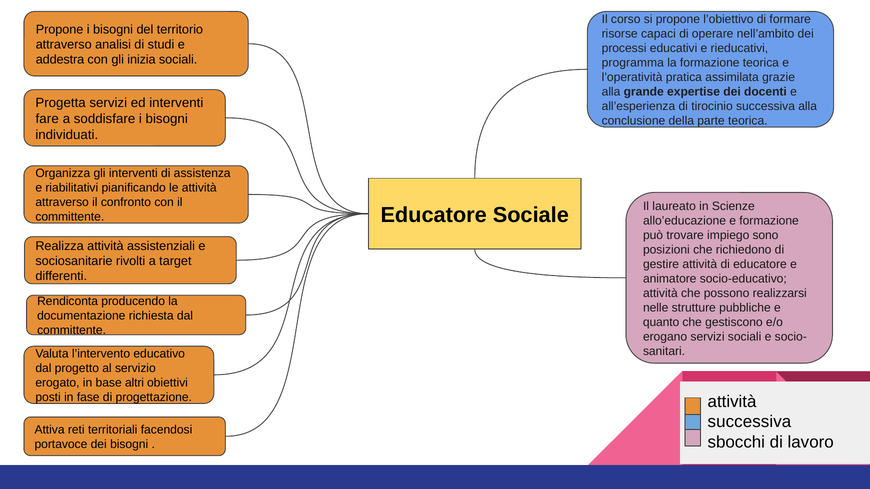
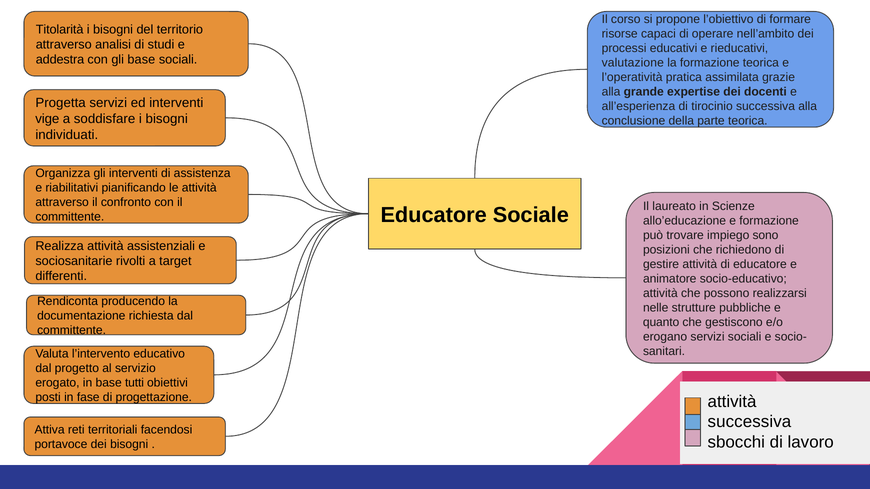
Propone: Propone -> Titolarità (60, 29)
gli inizia: inizia -> base (141, 60)
programma: programma -> valutazione (633, 63)
fare: fare -> vige (47, 119)
altri: altri -> tutti (134, 383)
